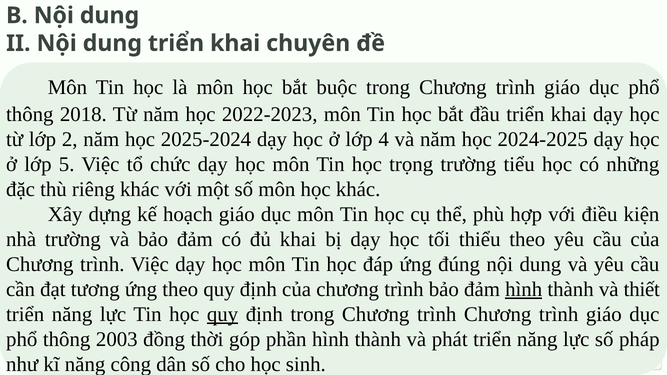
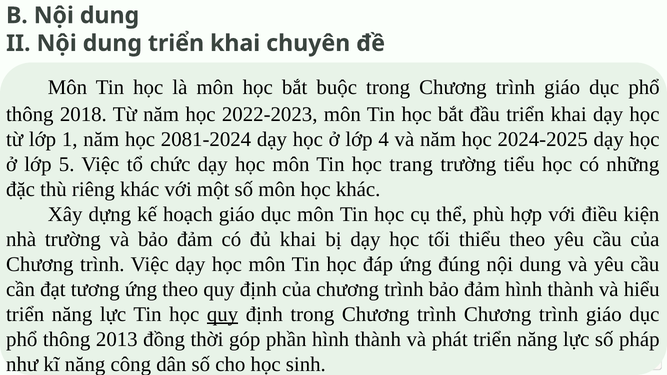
2: 2 -> 1 (70, 139)
2025-2024: 2025-2024 -> 2081-2024 (206, 139)
trọng: trọng -> trang (411, 164)
hình underline: present -> none (524, 289)
thiết: thiết -> hiểu (642, 289)
2003: 2003 -> 2013 (117, 339)
